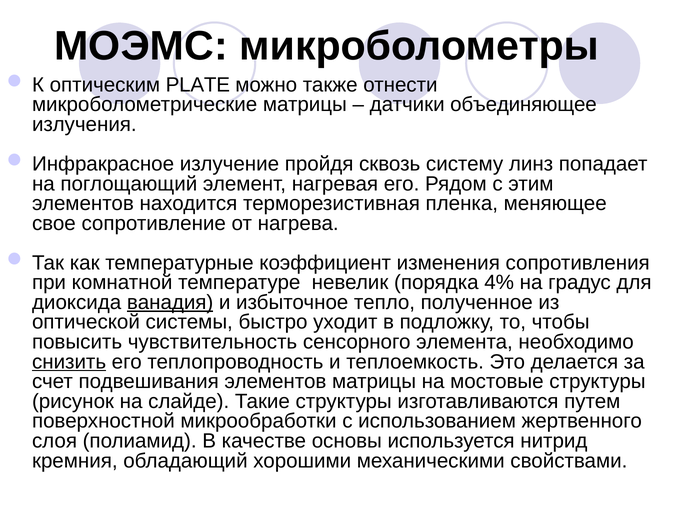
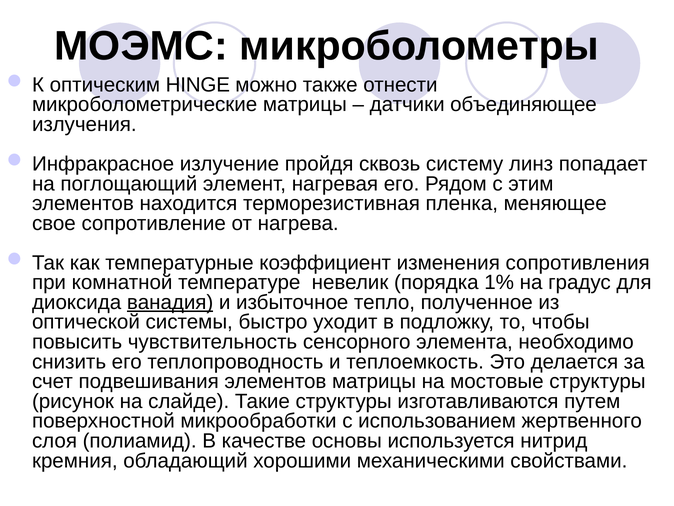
PLATE: PLATE -> HINGE (198, 85)
4%: 4% -> 1% (499, 282)
снизить underline: present -> none (69, 361)
